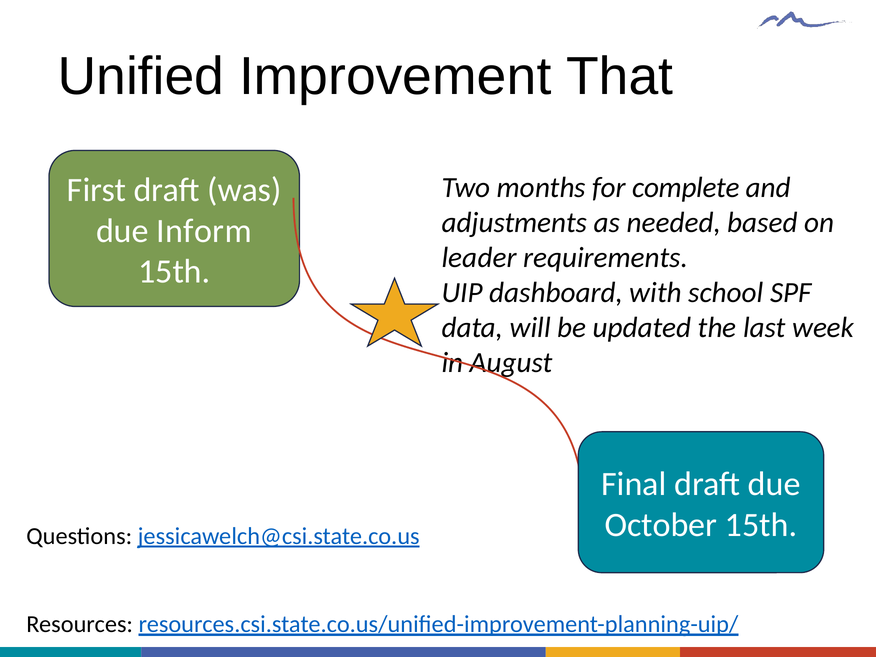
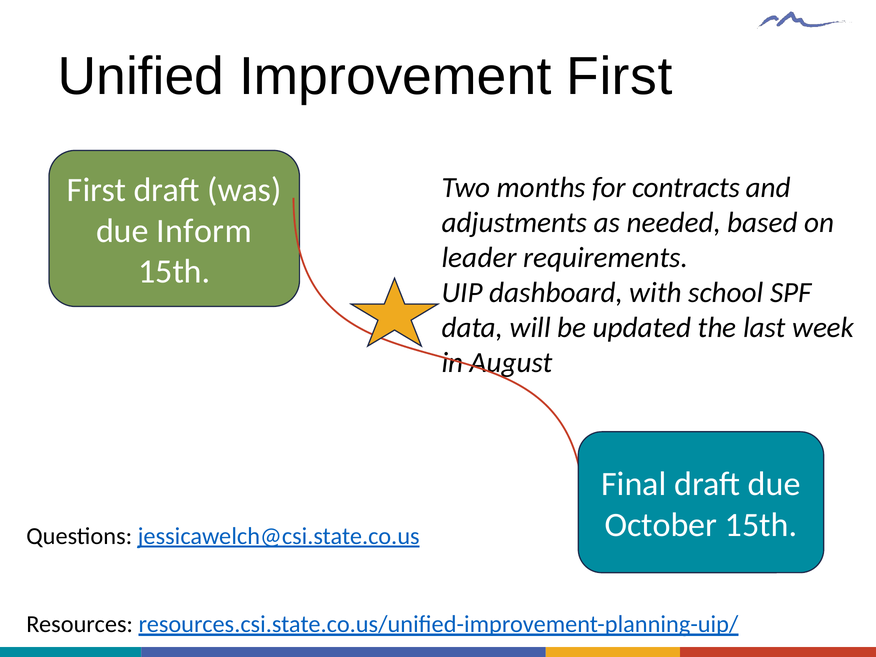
Improvement That: That -> First (619, 77)
complete: complete -> contracts (686, 188)
